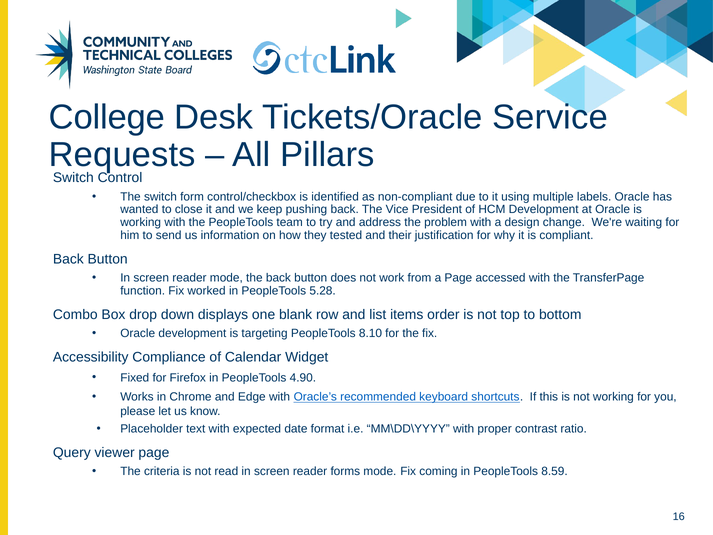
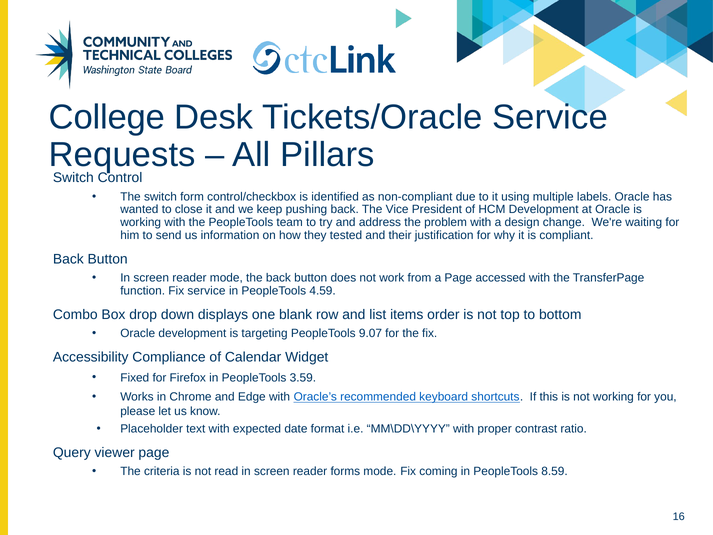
Fix worked: worked -> service (206, 291)
5.28: 5.28 -> 4.59 (323, 291)
8.10: 8.10 -> 9.07 (370, 333)
4.90: 4.90 -> 3.59 (303, 378)
